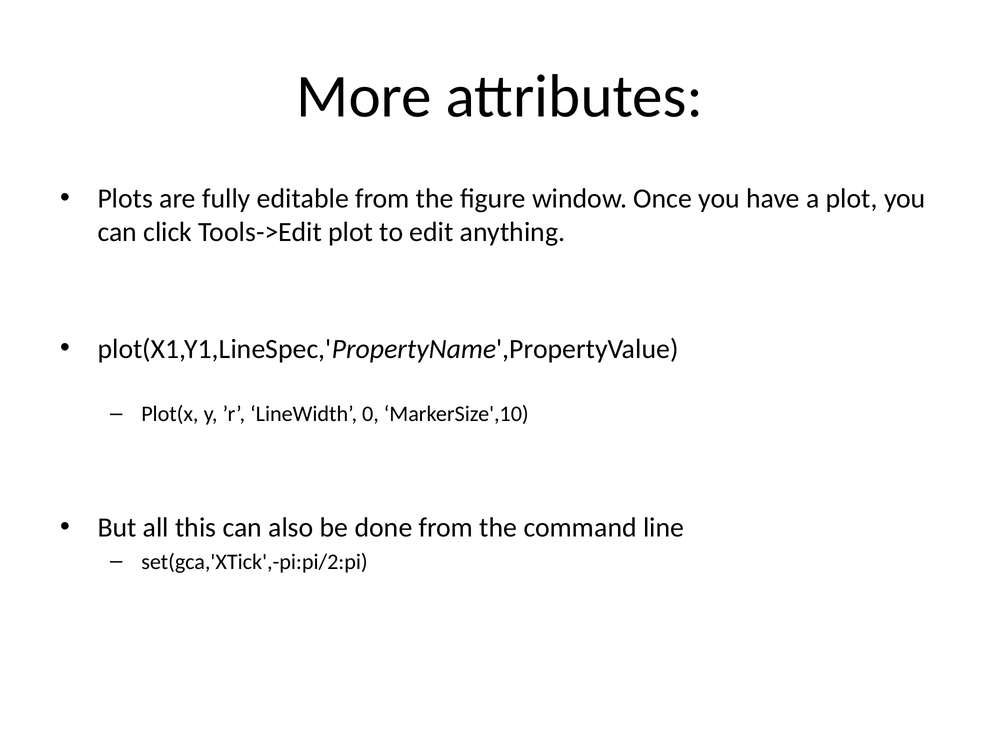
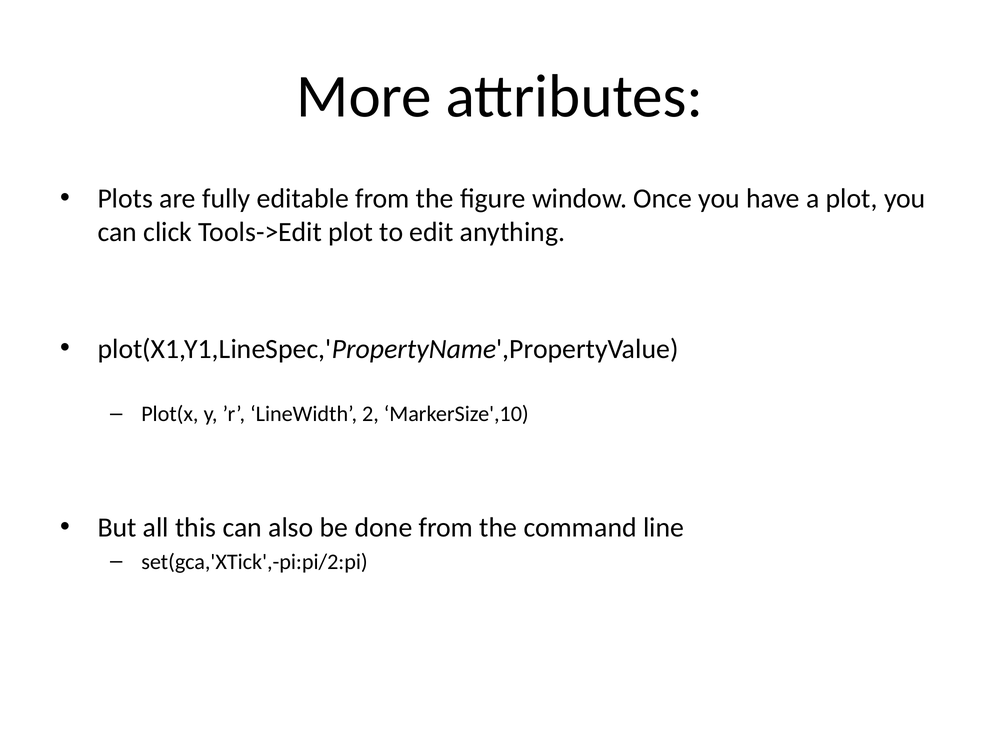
0: 0 -> 2 (370, 414)
